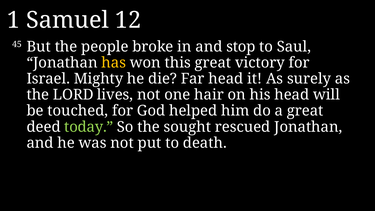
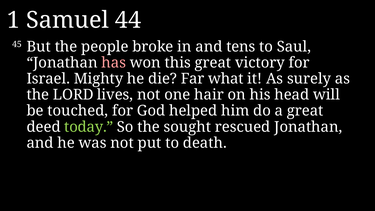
12: 12 -> 44 (128, 20)
stop: stop -> tens (241, 47)
has colour: yellow -> pink (114, 63)
Far head: head -> what (226, 79)
